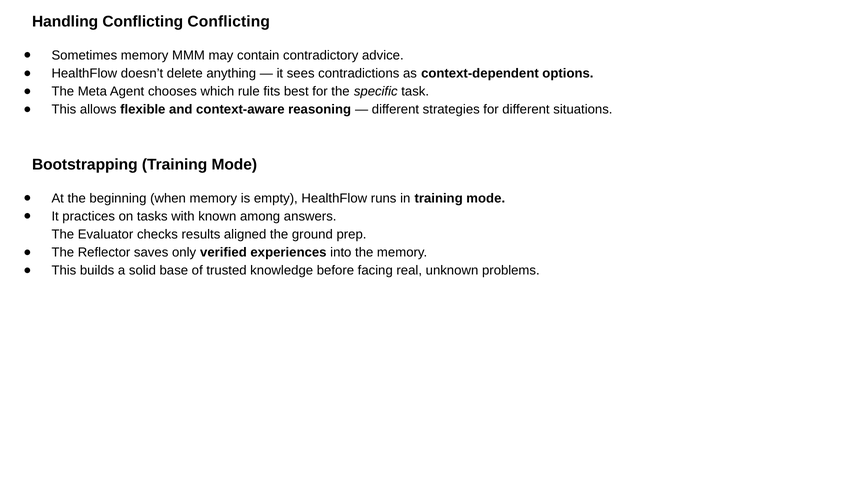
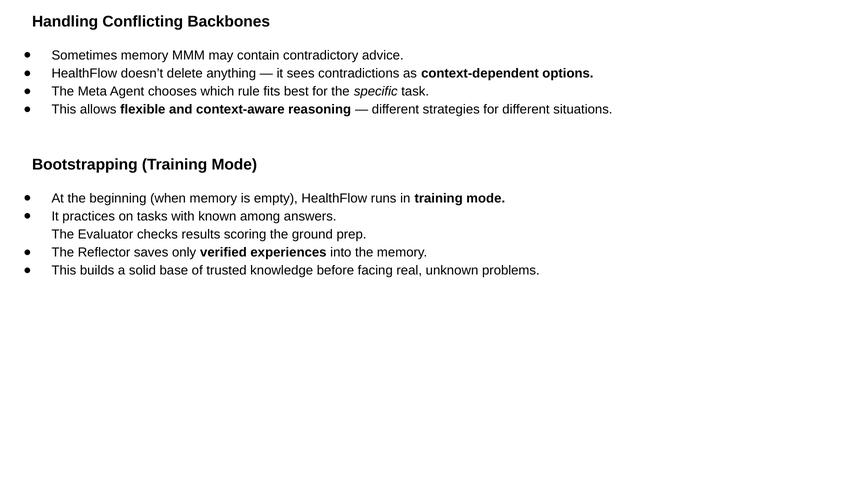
Conflicting Conflicting: Conflicting -> Backbones (229, 22)
aligned: aligned -> scoring (245, 234)
